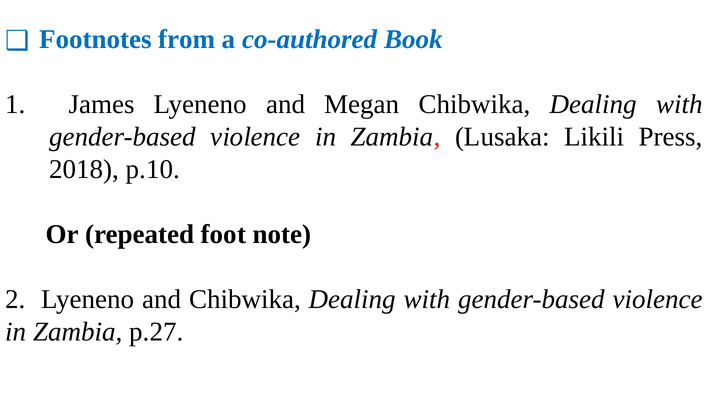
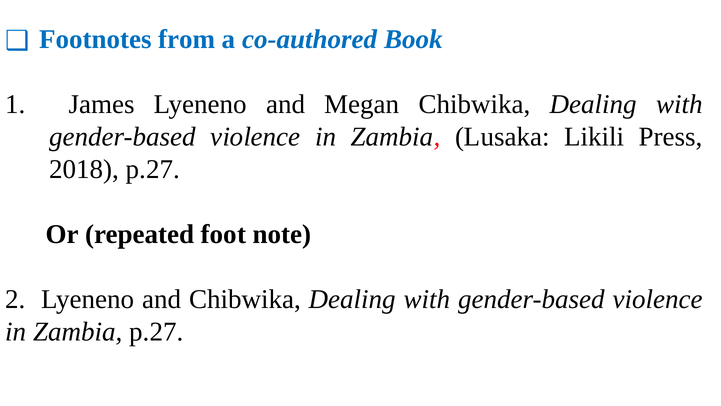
2018 p.10: p.10 -> p.27 (153, 169)
